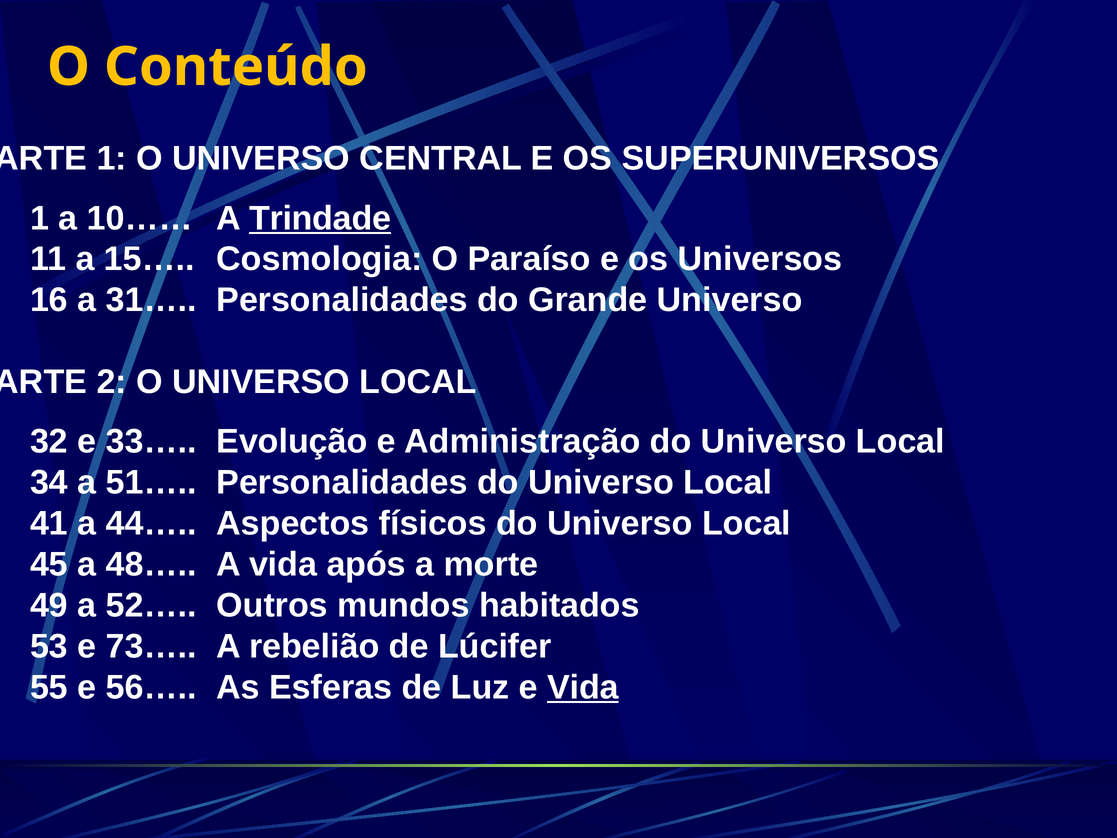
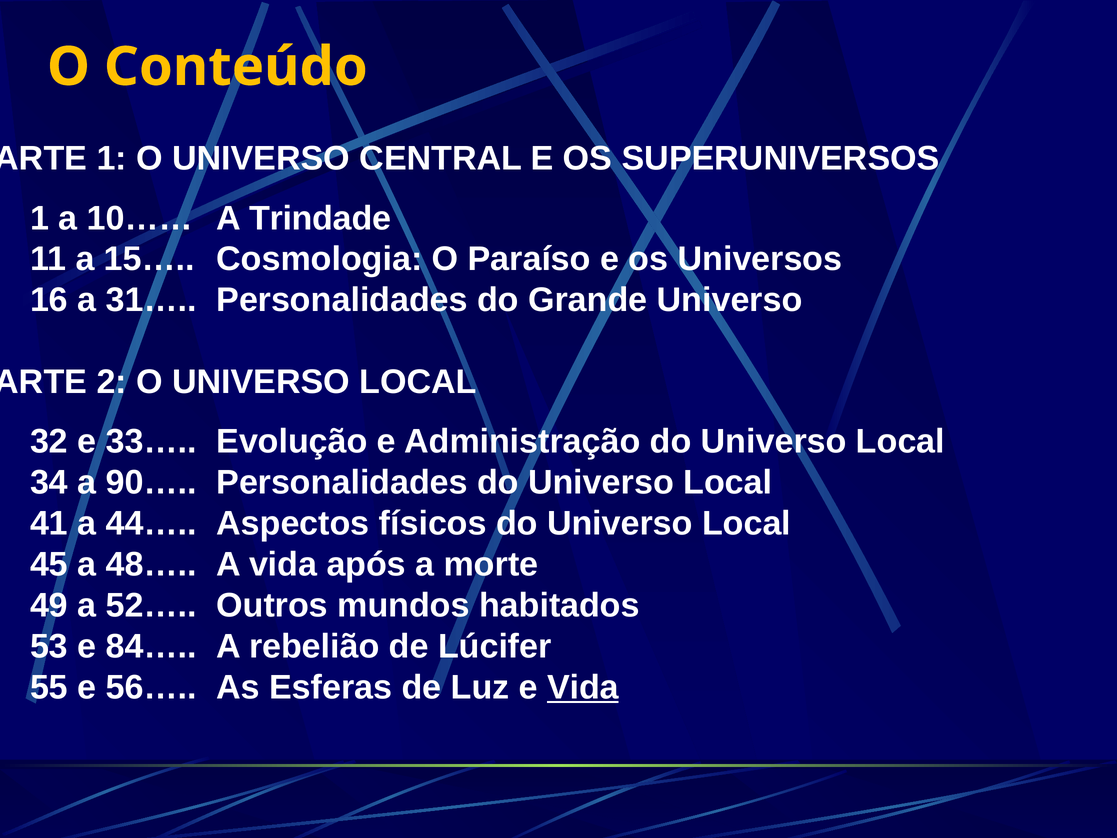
Trindade underline: present -> none (320, 218)
51…: 51… -> 90… (151, 483)
73…: 73… -> 84… (151, 646)
